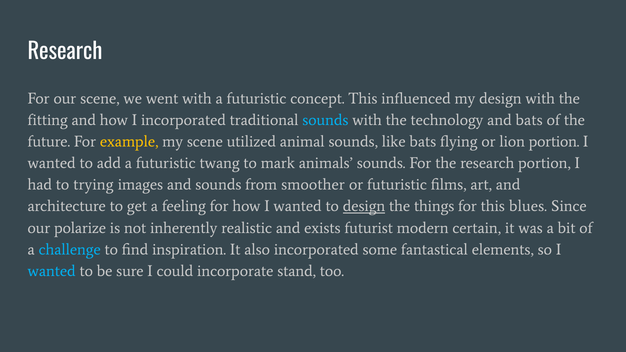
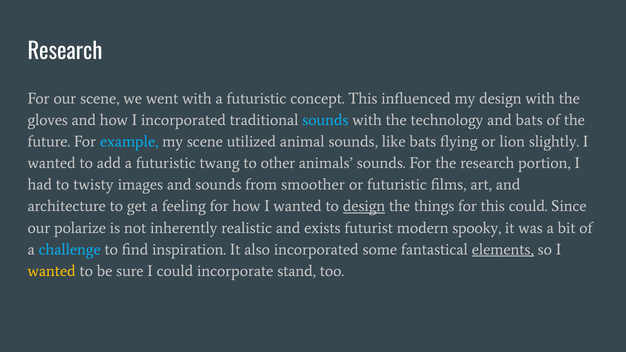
fitting: fitting -> gloves (48, 120)
example colour: yellow -> light blue (129, 142)
lion portion: portion -> slightly (554, 142)
mark: mark -> other (278, 163)
trying: trying -> twisty (93, 185)
this blues: blues -> could (528, 206)
certain: certain -> spooky (477, 228)
elements underline: none -> present (503, 250)
wanted colour: light blue -> yellow (52, 271)
